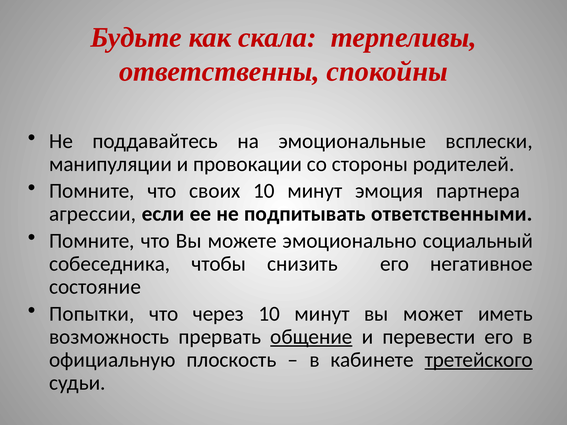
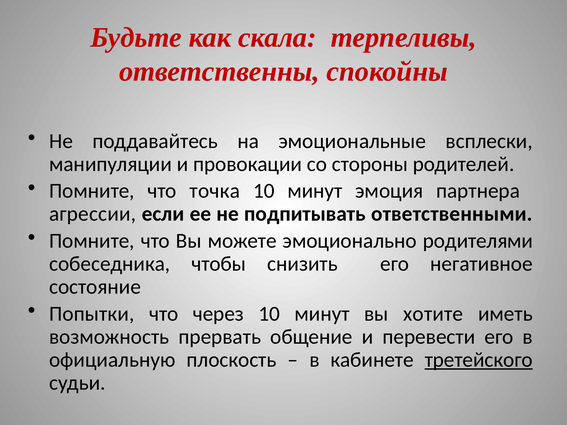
своих: своих -> точка (215, 191)
социальный: социальный -> родителями (478, 241)
может: может -> хотите (433, 314)
общение underline: present -> none (311, 337)
